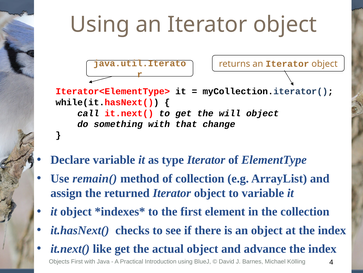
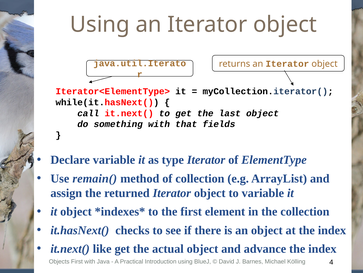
will: will -> last (230, 113)
change: change -> fields (219, 124)
